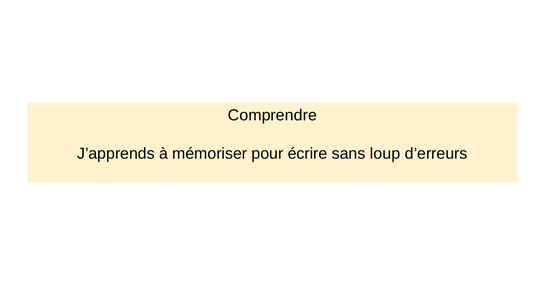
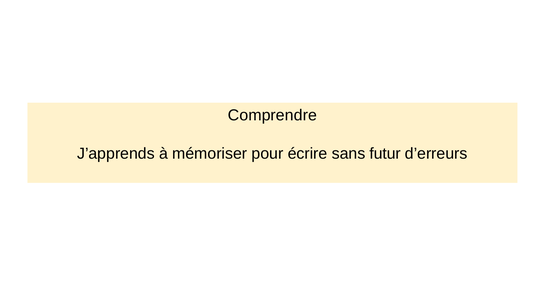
loup: loup -> futur (385, 154)
